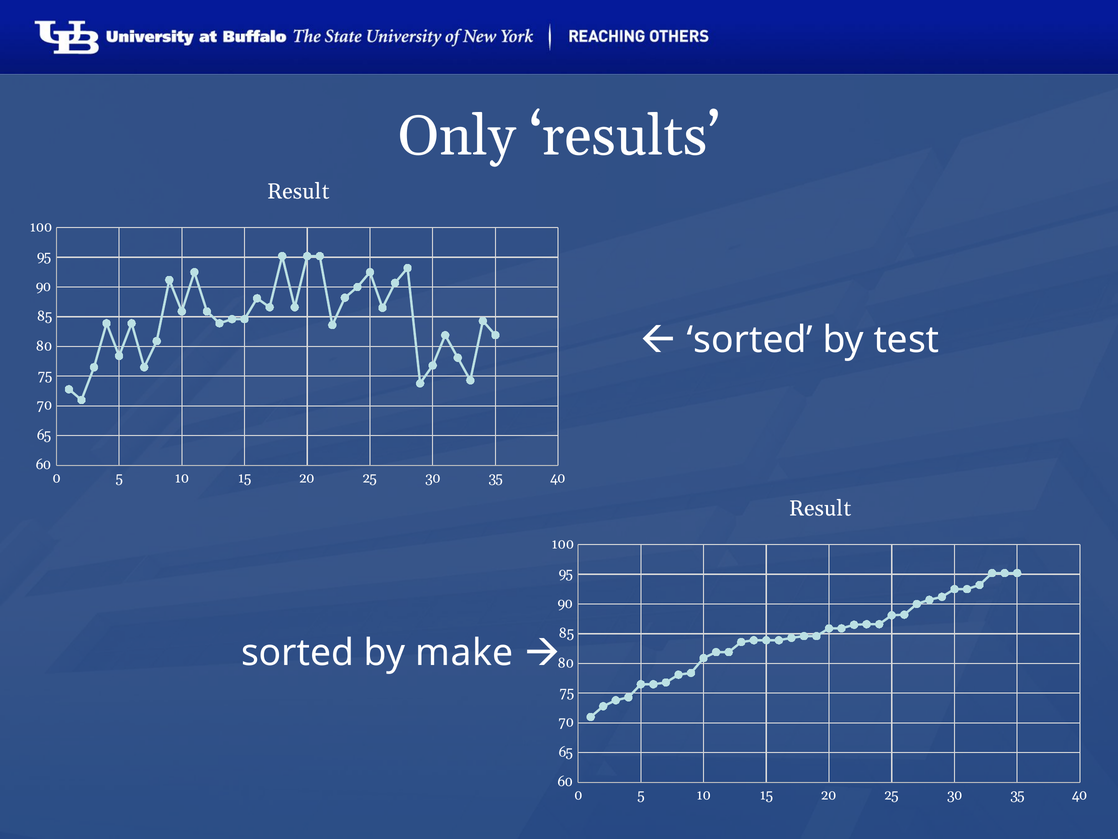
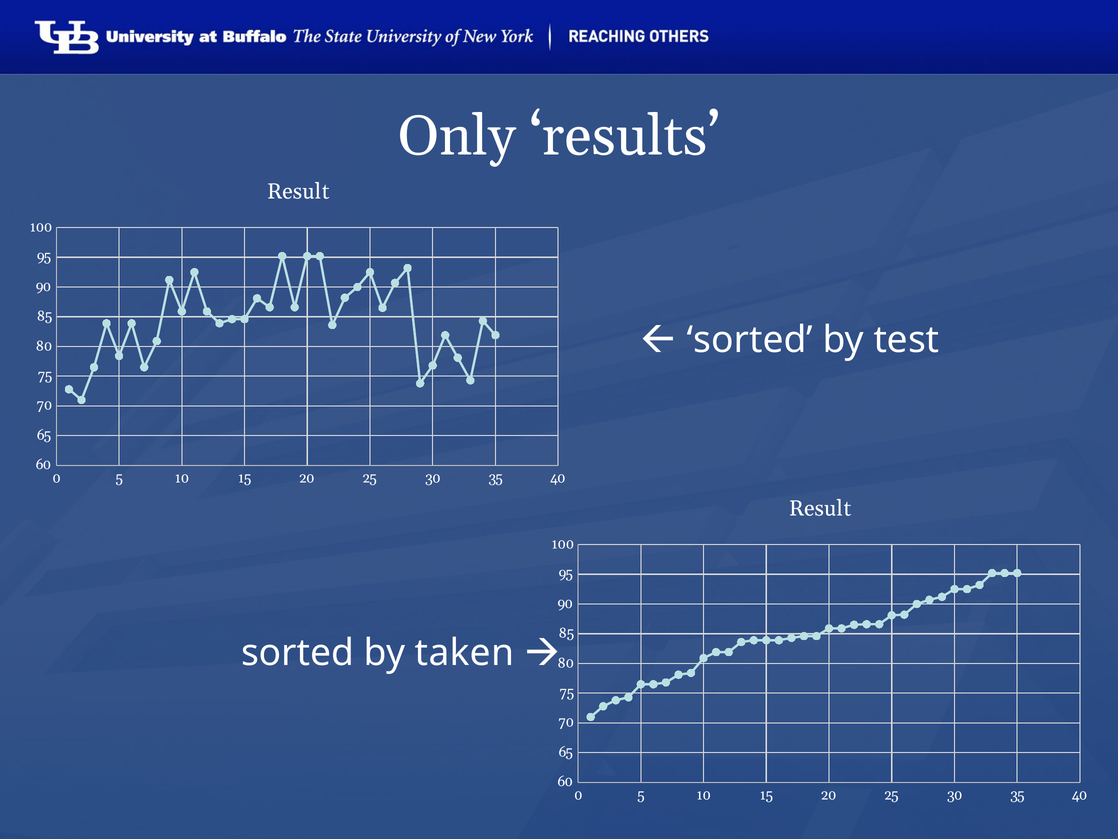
make: make -> taken (464, 653)
